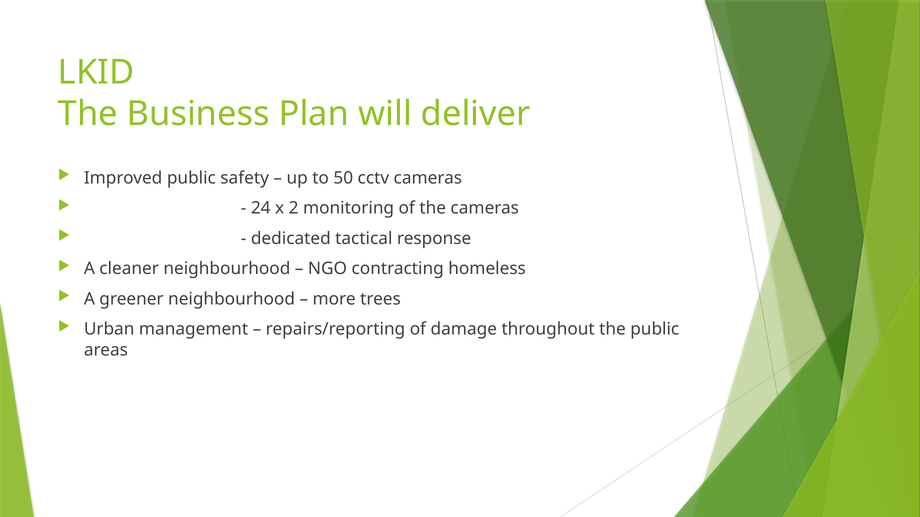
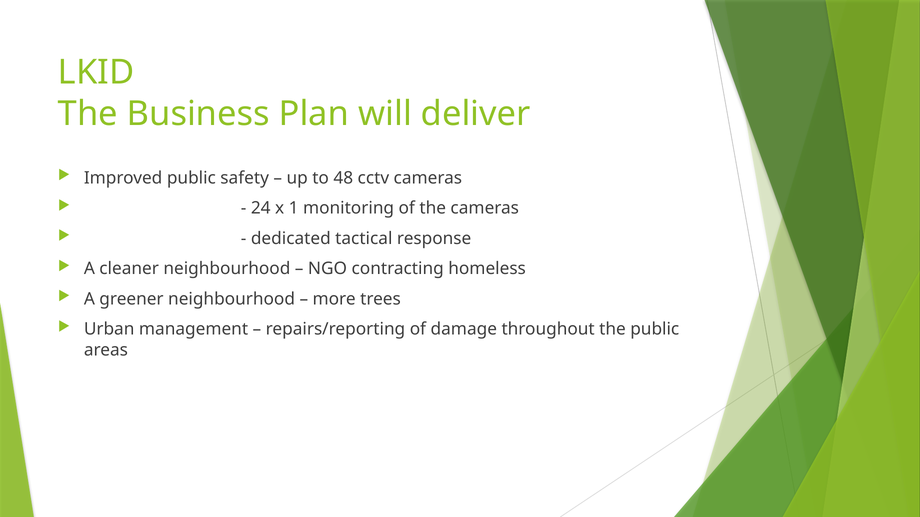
50: 50 -> 48 (343, 178)
2: 2 -> 1 (294, 208)
